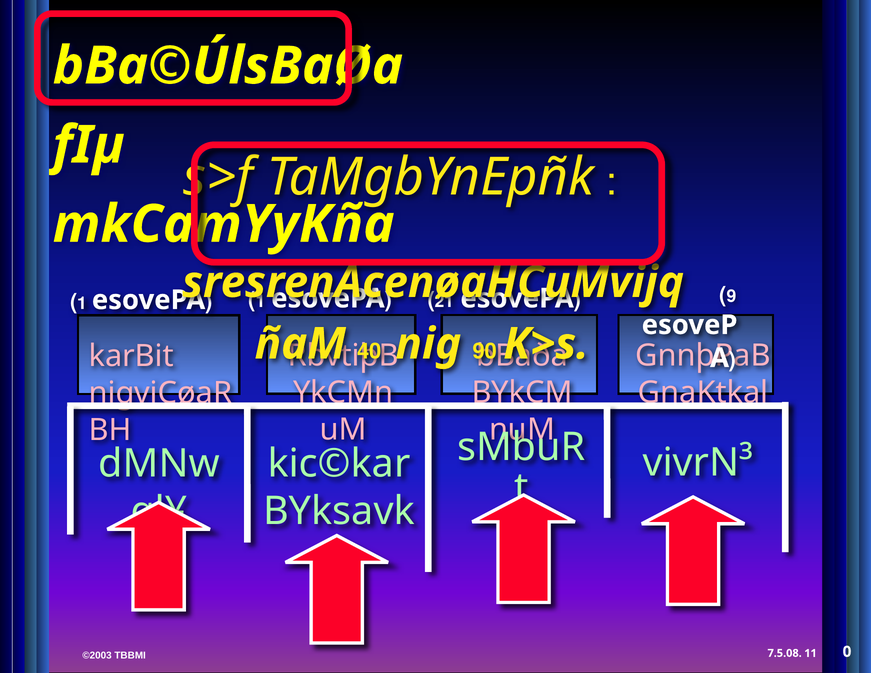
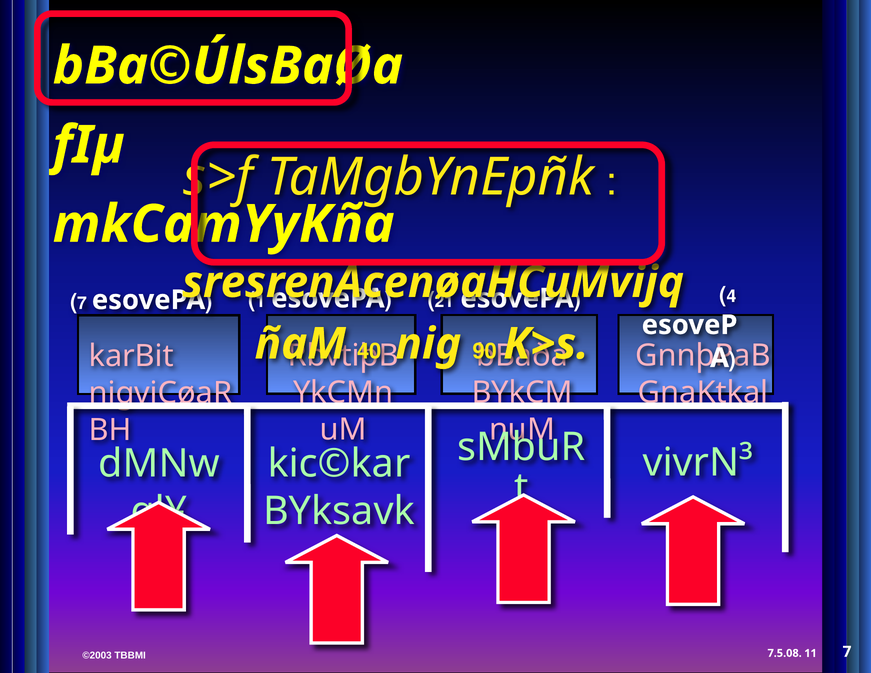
9: 9 -> 4 (731, 296)
1: 1 -> 7 (82, 303)
11 0: 0 -> 7 (847, 652)
